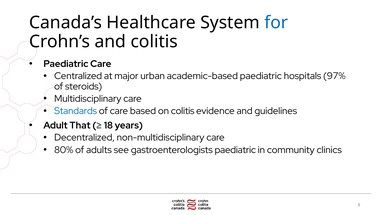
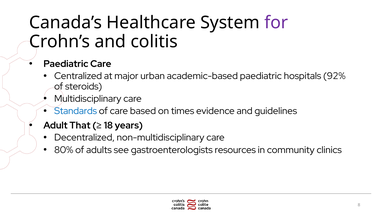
for colour: blue -> purple (276, 23)
97%: 97% -> 92% (334, 76)
on colitis: colitis -> times (183, 111)
gastroenterologists paediatric: paediatric -> resources (235, 150)
